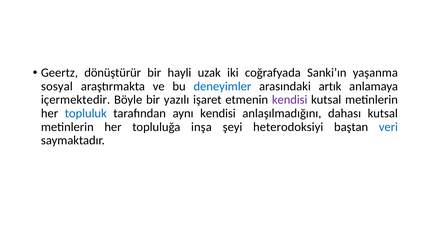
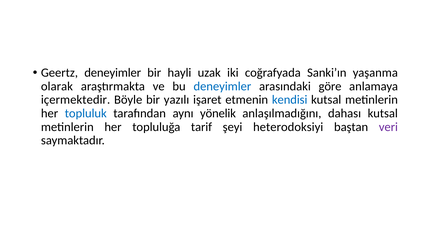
Geertz dönüştürür: dönüştürür -> deneyimler (113, 73)
sosyal: sosyal -> olarak (57, 86)
artık: artık -> göre (330, 86)
kendisi colour: purple -> blue (290, 100)
aynı kendisi: kendisi -> yönelik (218, 114)
inşa: inşa -> tarif (202, 127)
veri colour: blue -> purple (388, 127)
